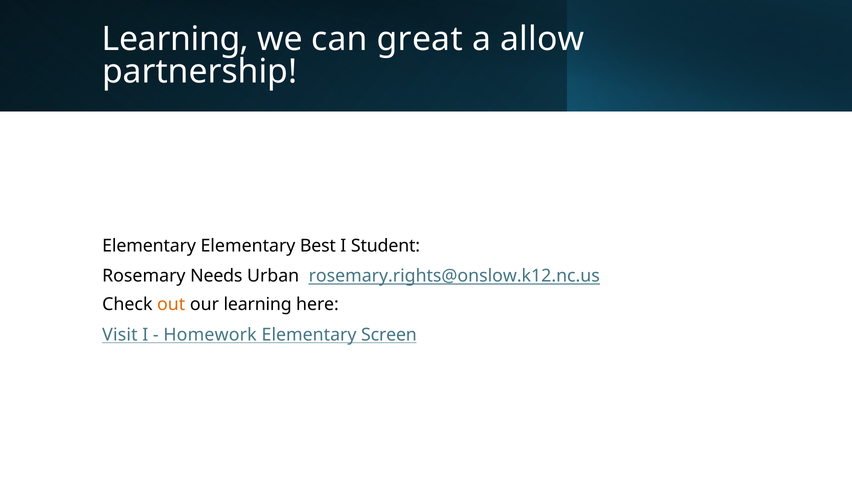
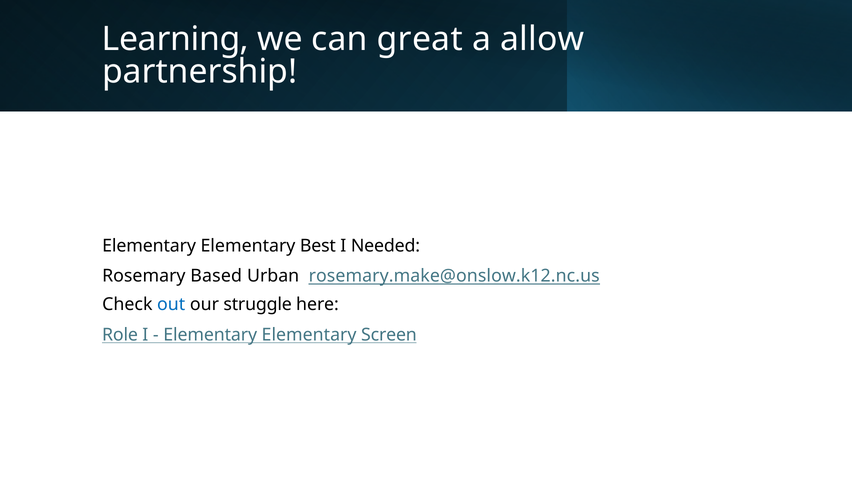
Student: Student -> Needed (386, 246)
Needs: Needs -> Based (216, 276)
rosemary.rights@onslow.k12.nc.us: rosemary.rights@onslow.k12.nc.us -> rosemary.make@onslow.k12.nc.us (454, 276)
out colour: orange -> blue (171, 305)
our learning: learning -> struggle (258, 305)
Visit: Visit -> Role (120, 335)
Homework: Homework -> Elementary (210, 335)
